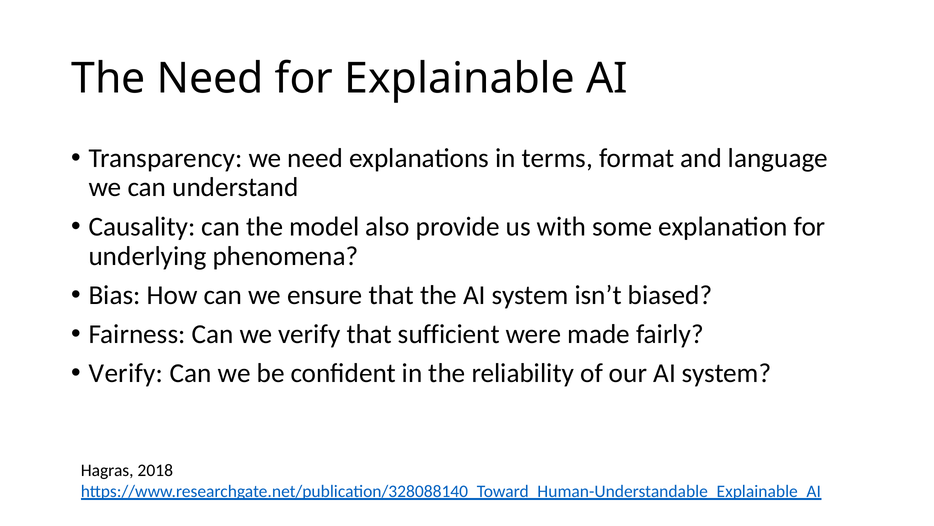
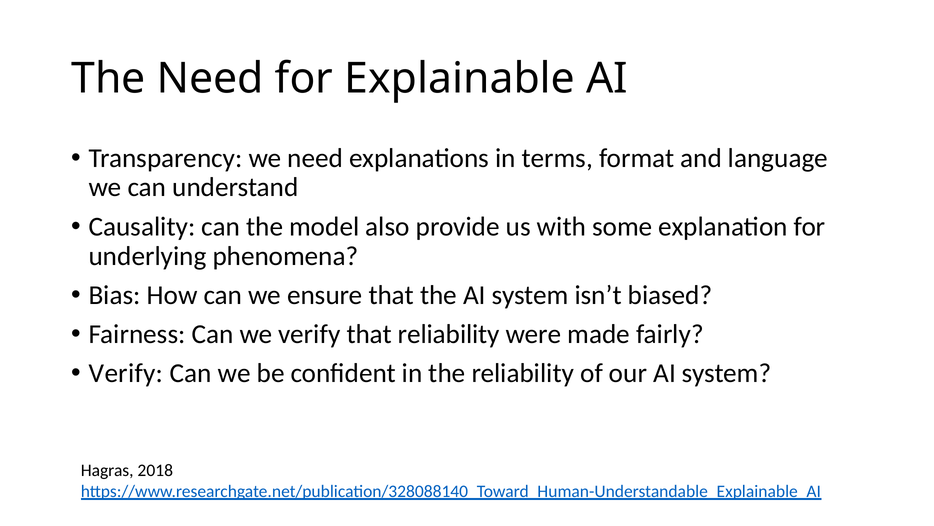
that sufficient: sufficient -> reliability (449, 334)
